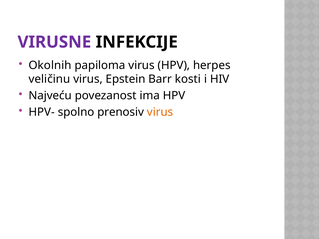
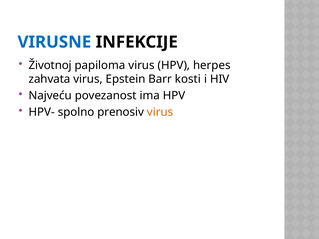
VIRUSNE colour: purple -> blue (54, 42)
Okolnih: Okolnih -> Životnoj (50, 65)
veličinu: veličinu -> zahvata (50, 79)
